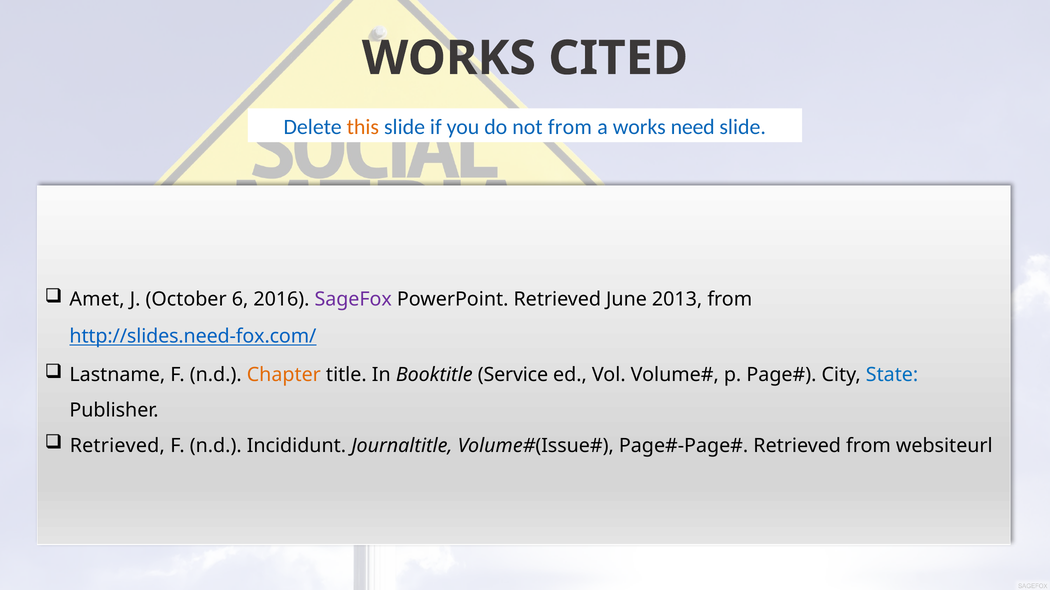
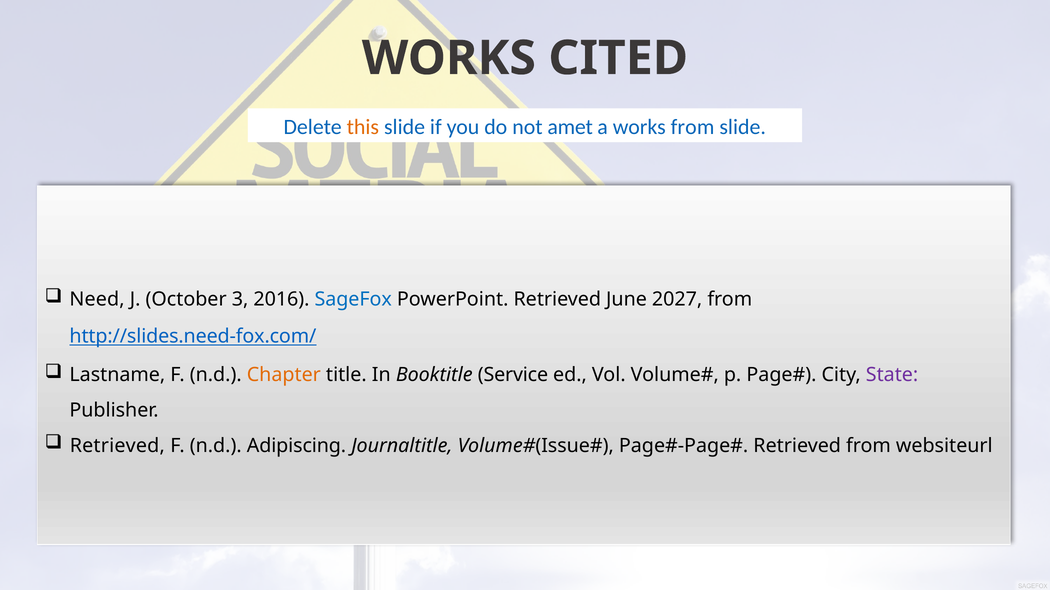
not from: from -> amet (570, 127)
works need: need -> from (693, 127)
Amet: Amet -> Need (97, 300)
6: 6 -> 3 (240, 300)
SageFox colour: purple -> blue (353, 300)
2013: 2013 -> 2027 (677, 300)
State colour: blue -> purple (892, 375)
Incididunt: Incididunt -> Adipiscing (296, 446)
